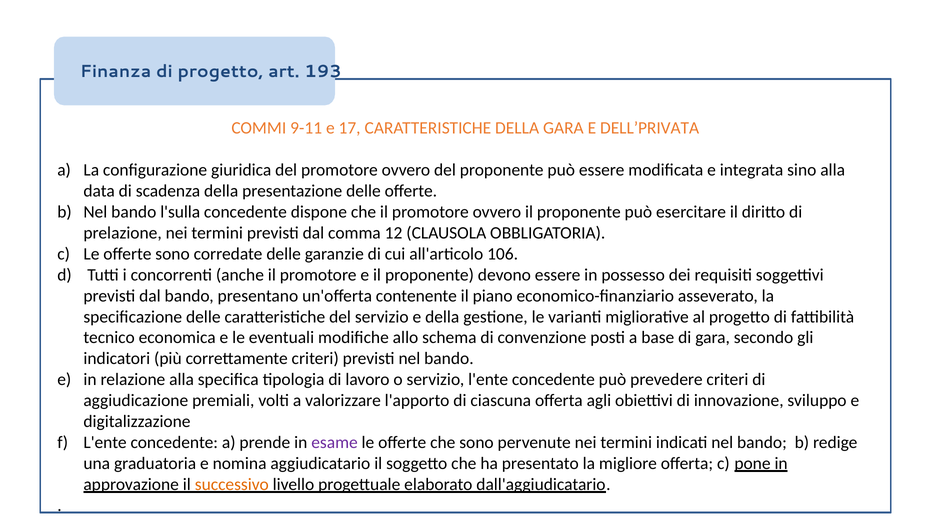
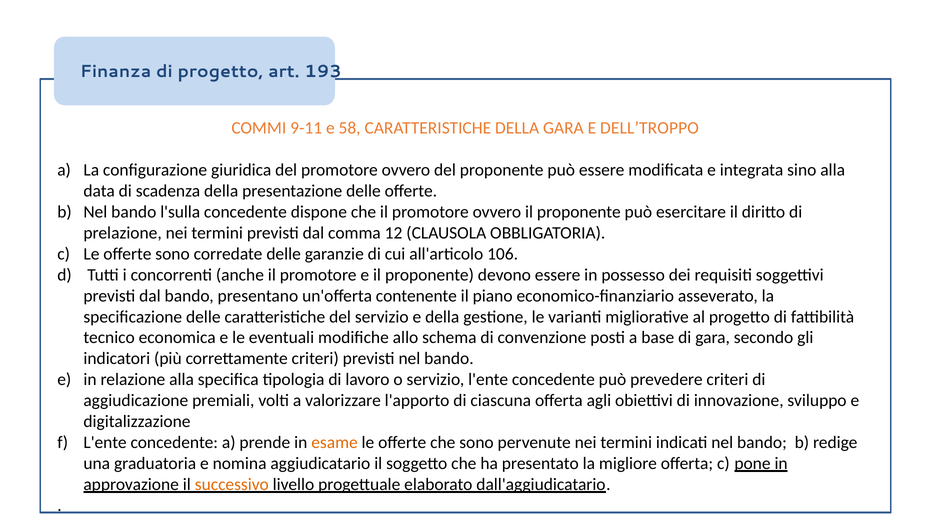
17: 17 -> 58 (350, 128)
DELL’PRIVATA: DELL’PRIVATA -> DELL’TROPPO (649, 128)
esame colour: purple -> orange (335, 442)
